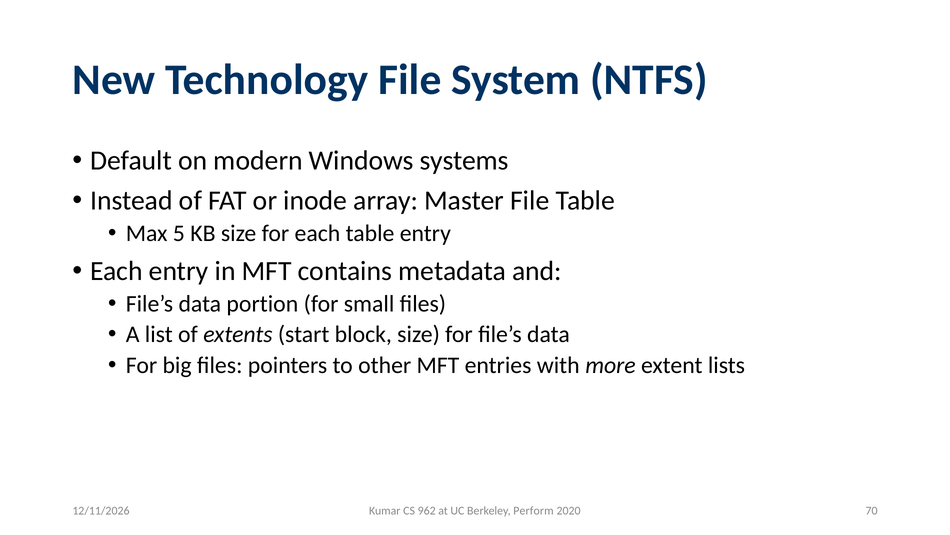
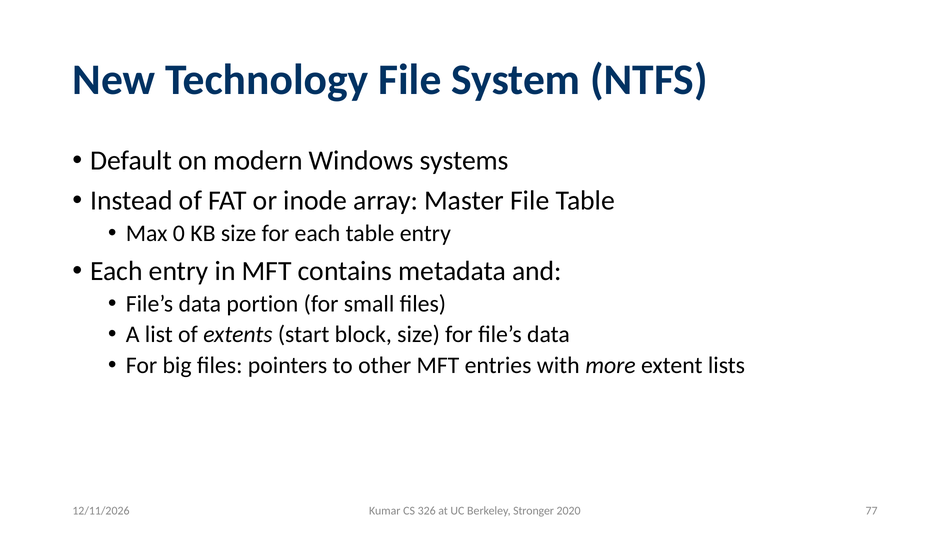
5: 5 -> 0 (179, 233)
962: 962 -> 326 (427, 510)
Perform: Perform -> Stronger (534, 510)
70: 70 -> 77 (872, 510)
